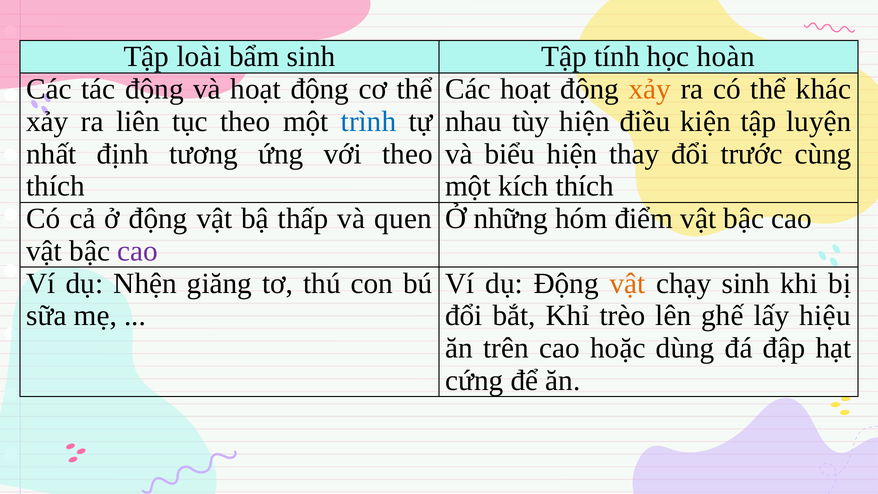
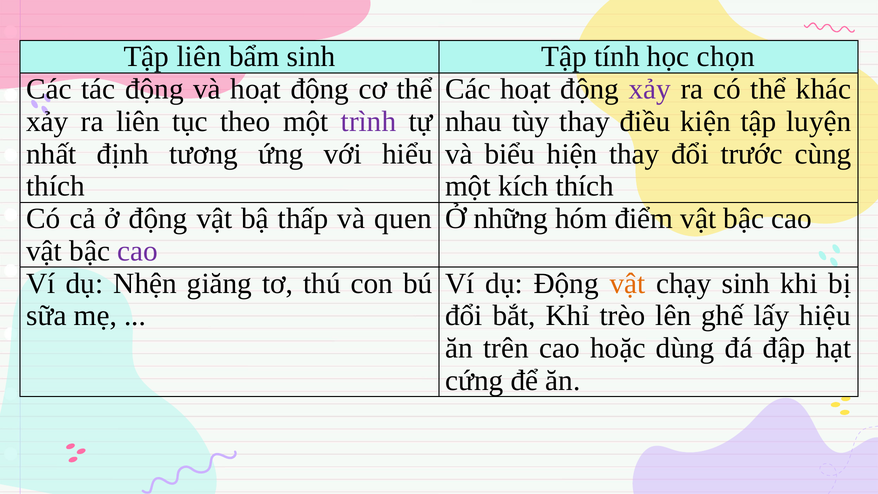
Tập loài: loài -> liên (199, 57)
hoàn: hoàn -> chọn (726, 57)
xảy colour: orange -> purple (650, 89)
trình colour: blue -> purple (369, 122)
tùy hiện: hiện -> thay (585, 122)
với theo: theo -> hiểu (408, 154)
